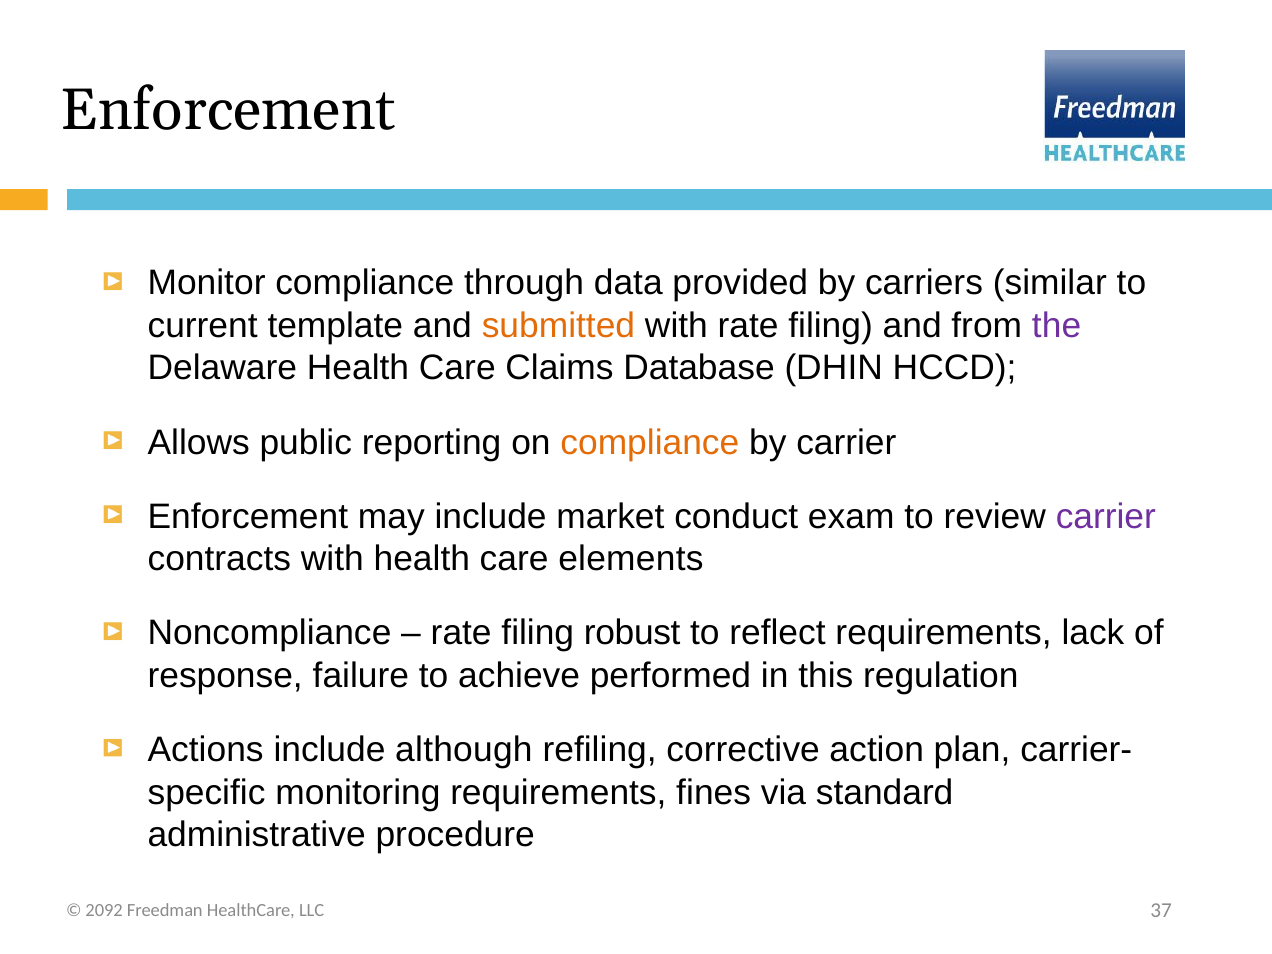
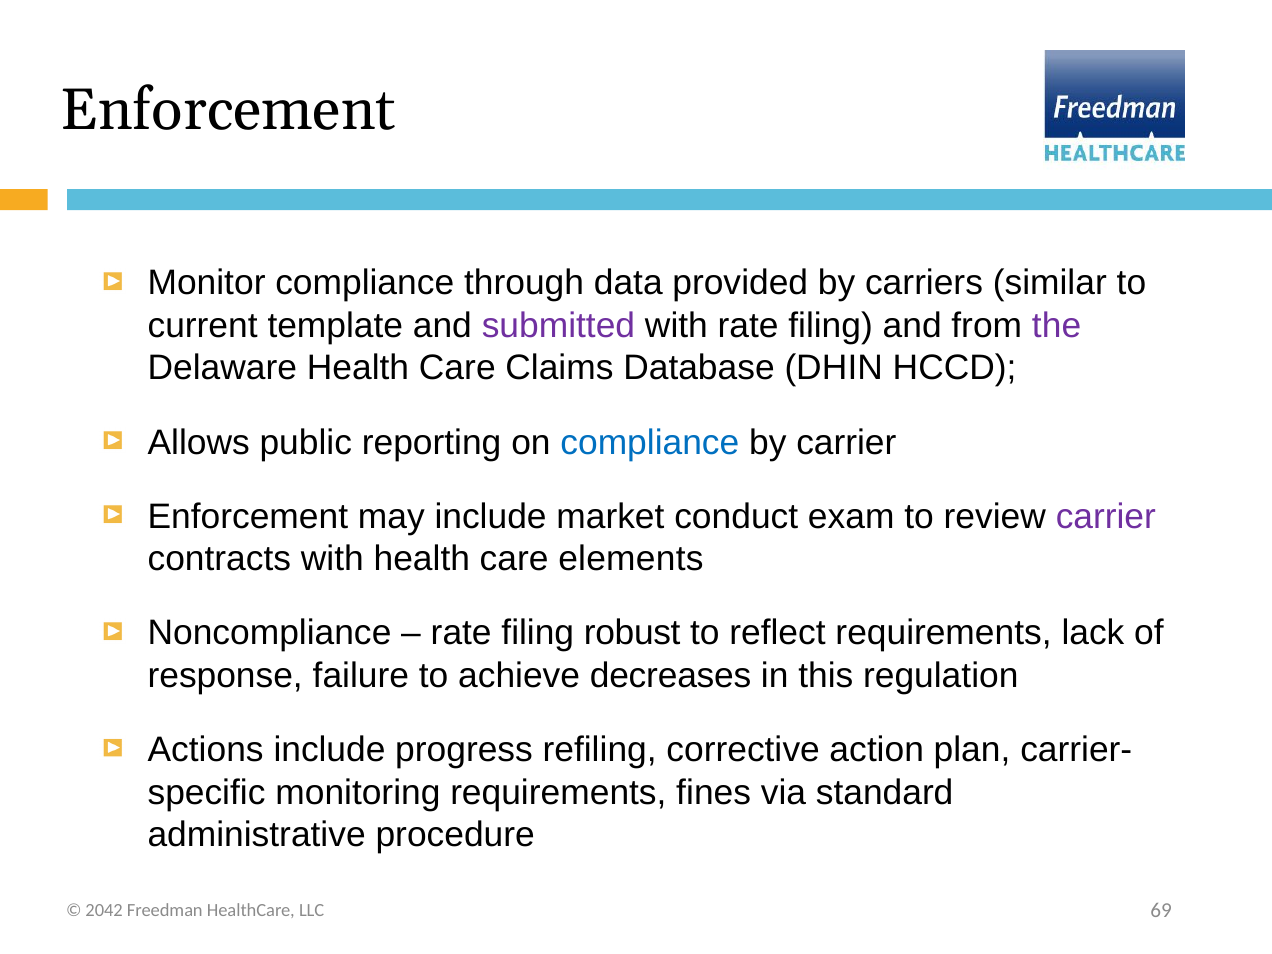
submitted colour: orange -> purple (558, 326)
compliance colour: orange -> blue (650, 442)
performed: performed -> decreases (671, 676)
although: although -> progress (464, 750)
2092: 2092 -> 2042 (104, 911)
37: 37 -> 69 (1161, 911)
